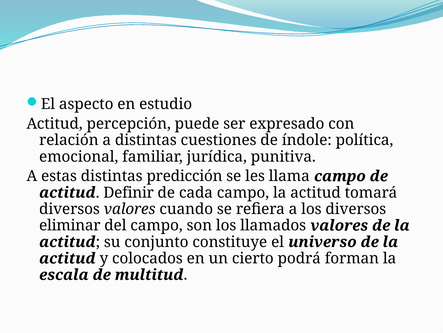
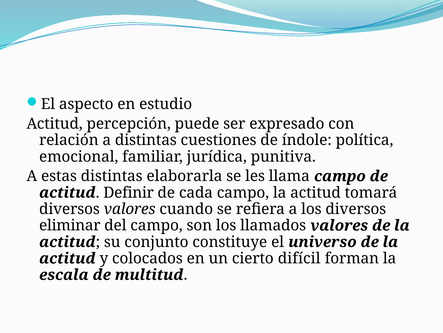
predicción: predicción -> elaborarla (184, 176)
podrá: podrá -> difícil (299, 258)
